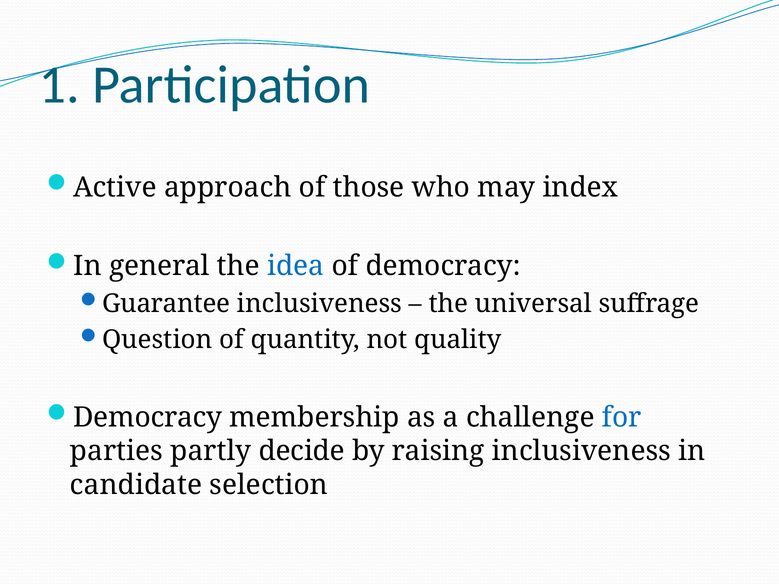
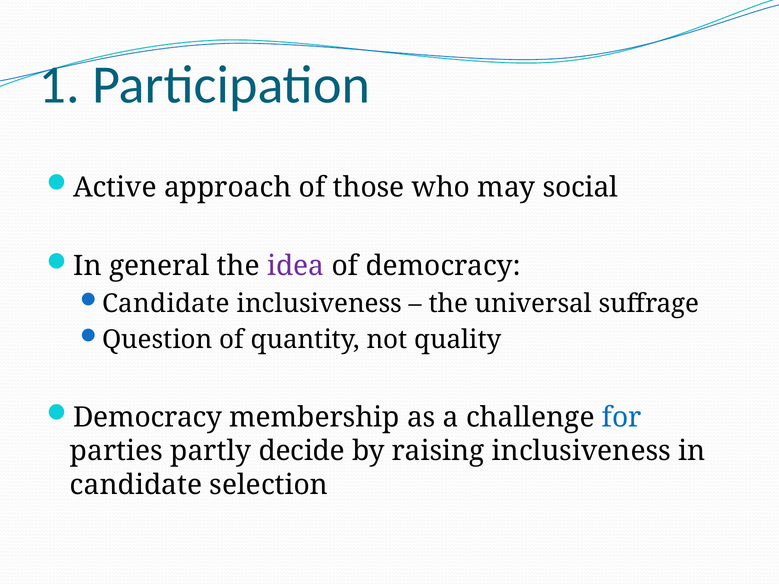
index: index -> social (580, 188)
idea colour: blue -> purple (296, 266)
Guarantee: Guarantee -> Candidate (166, 304)
